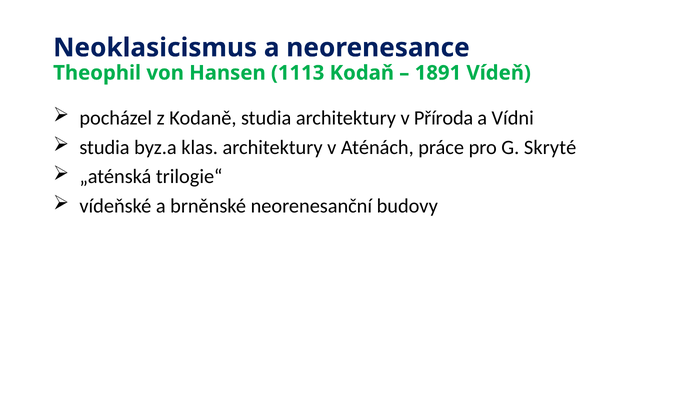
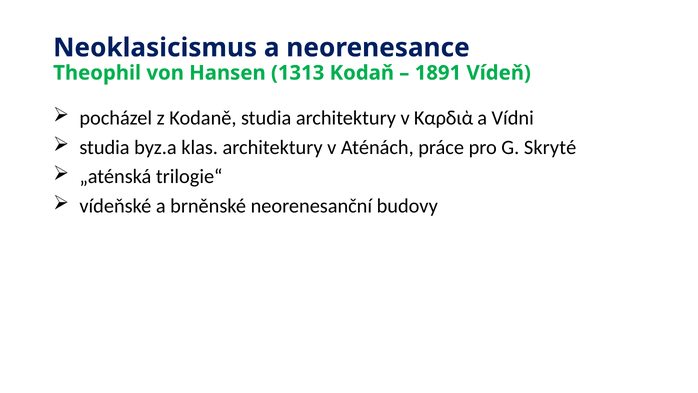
1113: 1113 -> 1313 (298, 73)
Příroda: Příroda -> Καρδιὰ (444, 118)
